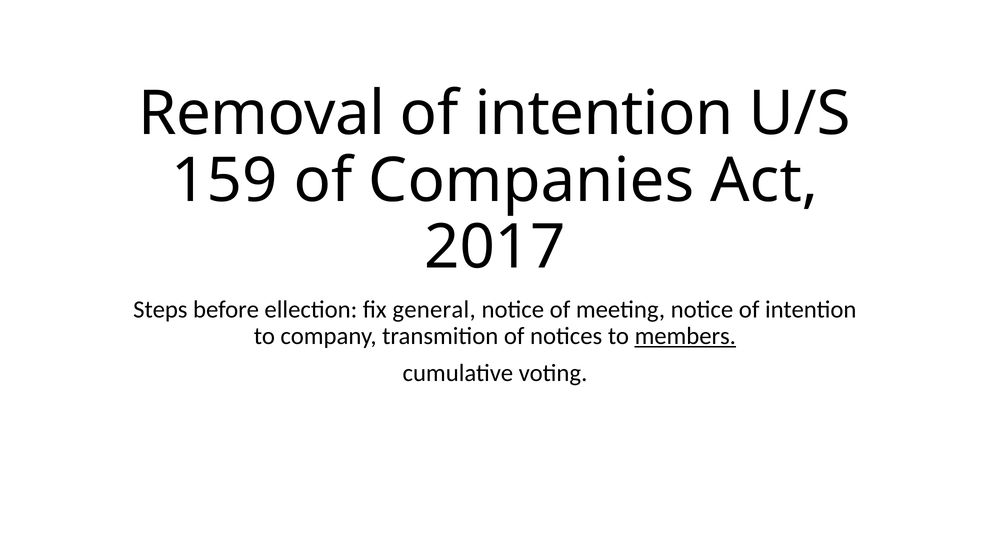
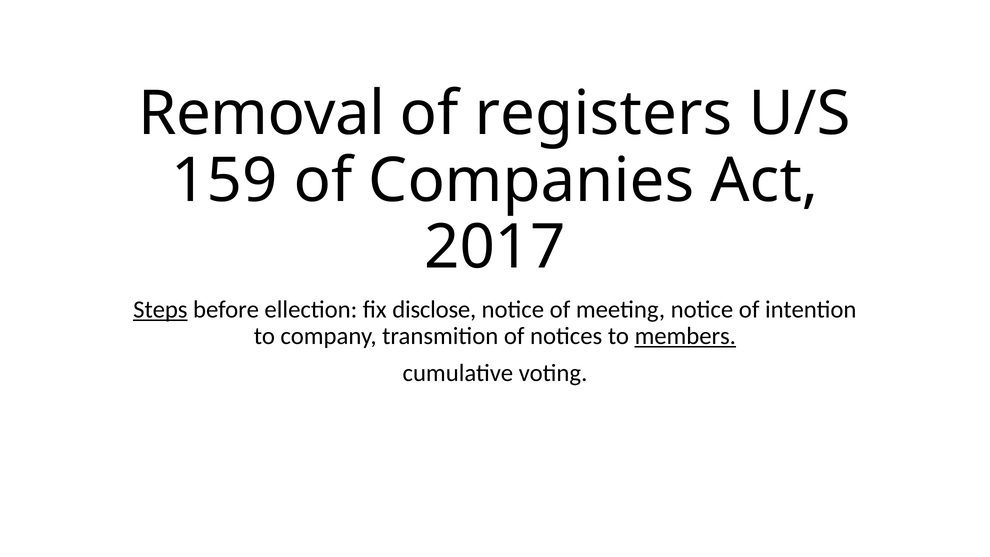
intention: intention -> registers (604, 114)
Steps underline: none -> present (160, 309)
general: general -> disclose (434, 309)
